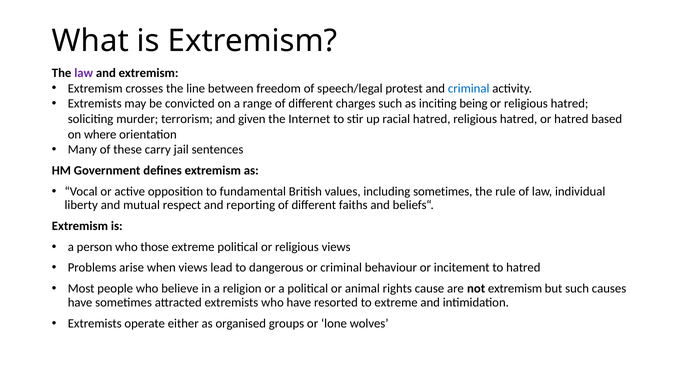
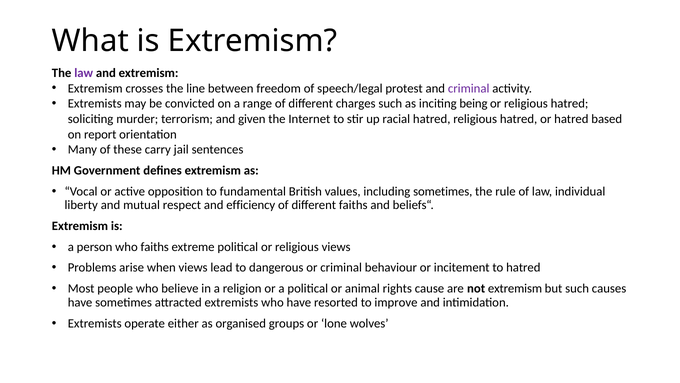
criminal colour: blue -> purple (469, 88)
where: where -> report (100, 134)
reporting: reporting -> efficiency (251, 205)
who those: those -> faiths (155, 247)
to extreme: extreme -> improve (396, 302)
